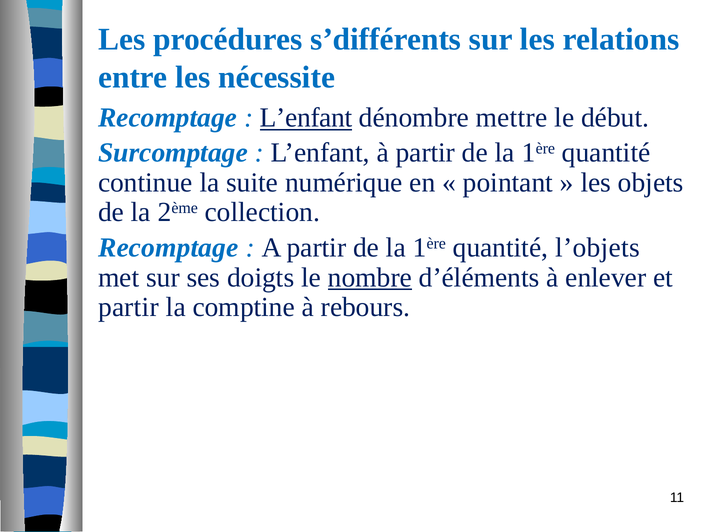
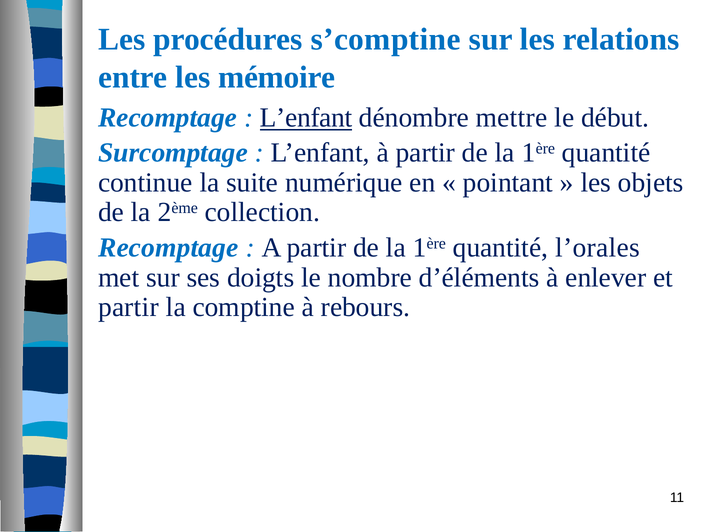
s’différents: s’différents -> s’comptine (386, 39)
nécessite: nécessite -> mémoire (277, 77)
l’objets: l’objets -> l’orales (598, 248)
nombre underline: present -> none (370, 277)
